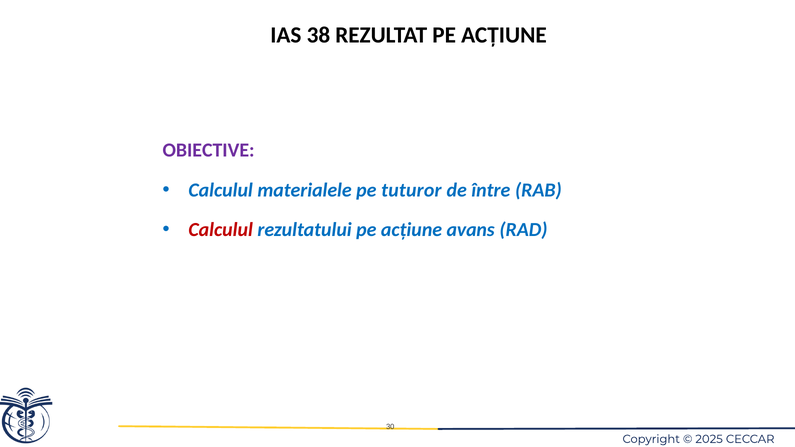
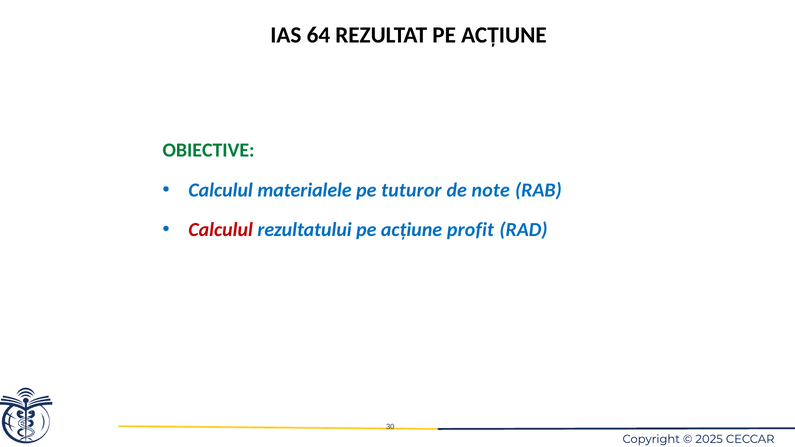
38: 38 -> 64 (318, 35)
OBIECTIVE colour: purple -> green (209, 150)
între: între -> note (491, 190)
avans: avans -> profit (470, 230)
